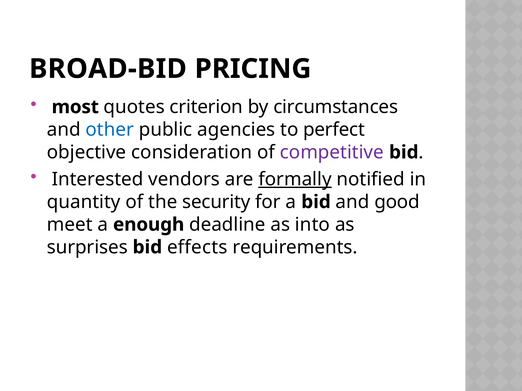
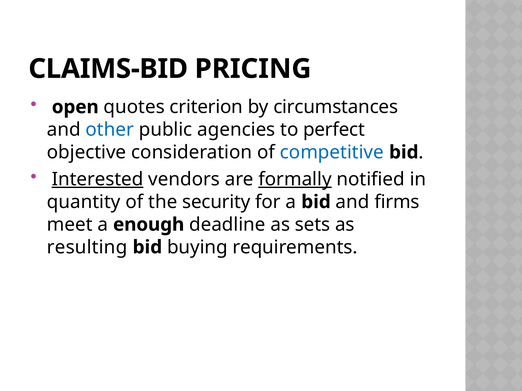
BROAD-BID: BROAD-BID -> CLAIMS-BID (108, 69)
most: most -> open (75, 107)
competitive colour: purple -> blue (332, 152)
Interested underline: none -> present (98, 179)
good: good -> firms (397, 202)
into: into -> sets (313, 225)
surprises: surprises -> resulting (87, 247)
effects: effects -> buying (197, 247)
